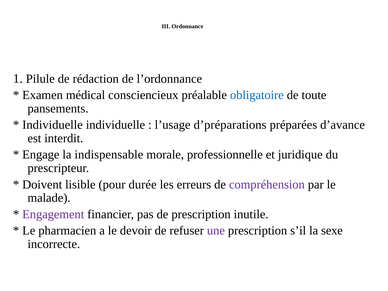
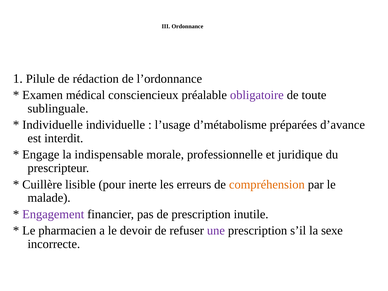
obligatoire colour: blue -> purple (257, 95)
pansements: pansements -> sublinguale (58, 108)
d’préparations: d’préparations -> d’métabolisme (230, 125)
Doivent: Doivent -> Cuillère (42, 184)
durée: durée -> inerte (143, 184)
compréhension colour: purple -> orange (267, 184)
